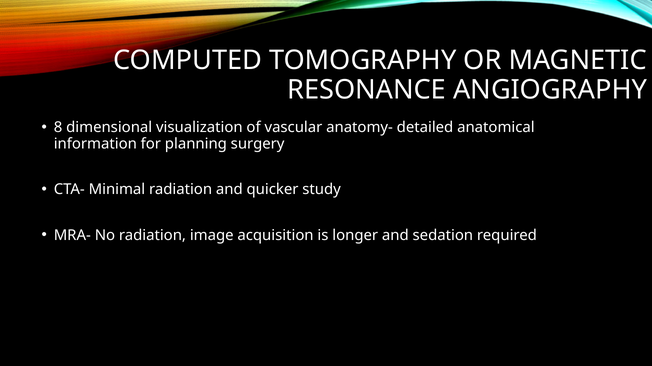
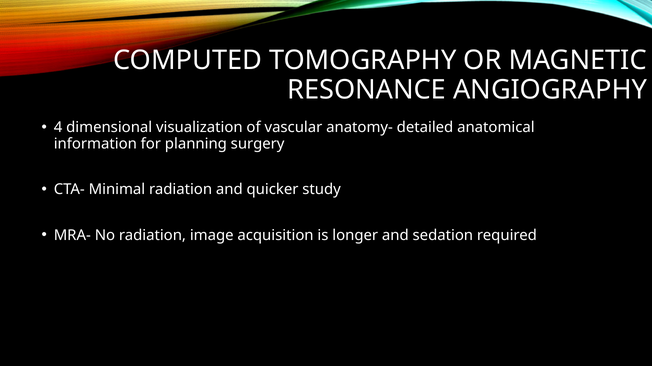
8: 8 -> 4 (58, 128)
